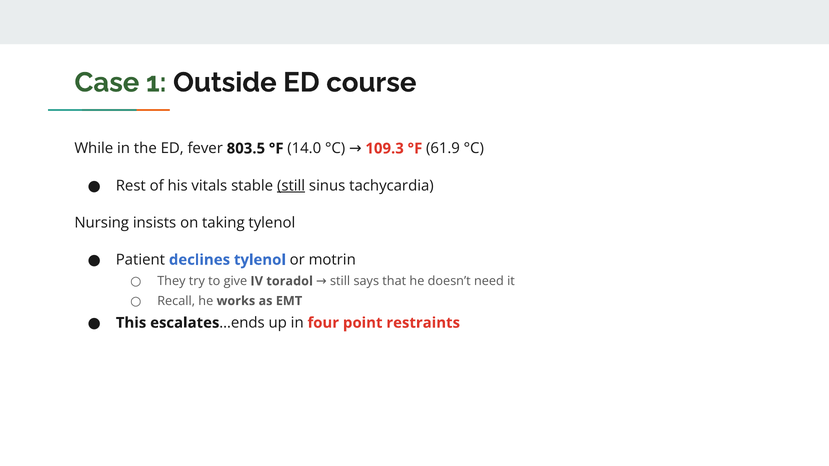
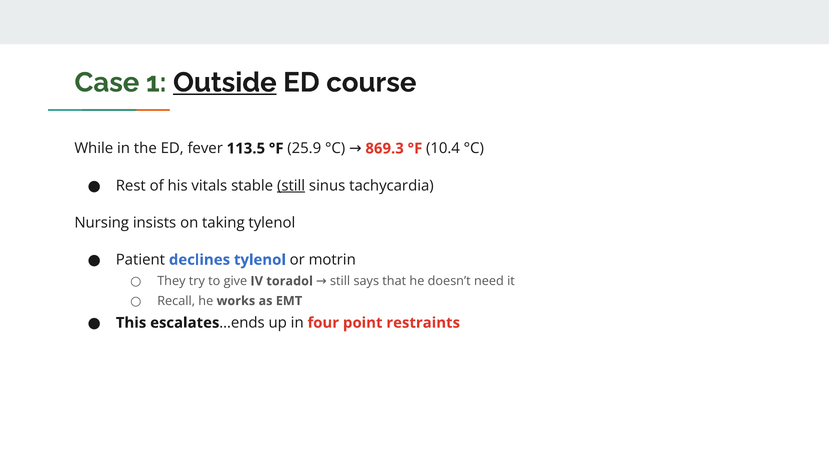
Outside underline: none -> present (225, 83)
803.5: 803.5 -> 113.5 (246, 149)
14.0: 14.0 -> 25.9 (304, 149)
109.3: 109.3 -> 869.3 (385, 149)
61.9: 61.9 -> 10.4 (443, 149)
